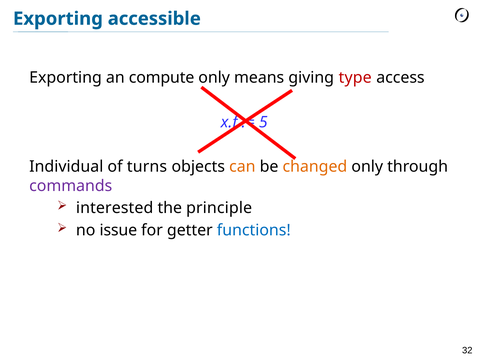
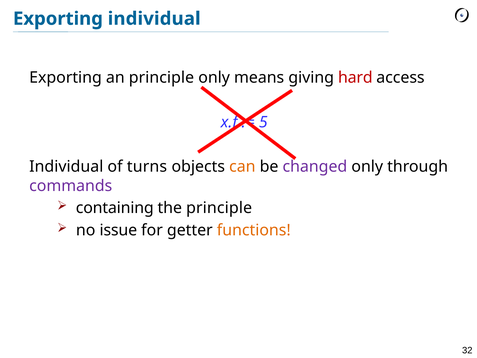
Exporting accessible: accessible -> individual (154, 19)
an compute: compute -> principle (161, 78)
type: type -> hard (355, 78)
changed colour: orange -> purple (315, 167)
interested: interested -> containing (115, 208)
functions colour: blue -> orange (254, 230)
